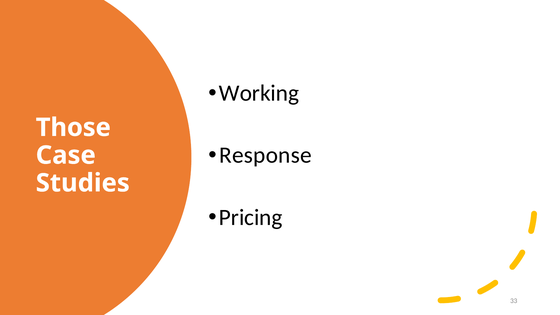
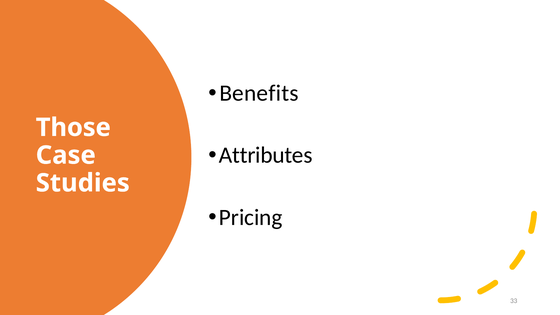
Working: Working -> Benefits (259, 93)
Response: Response -> Attributes (266, 155)
